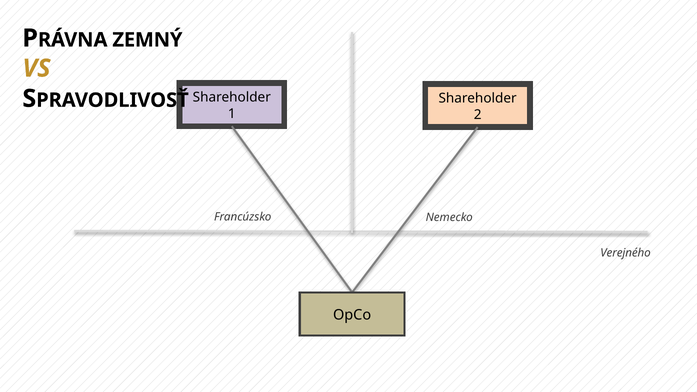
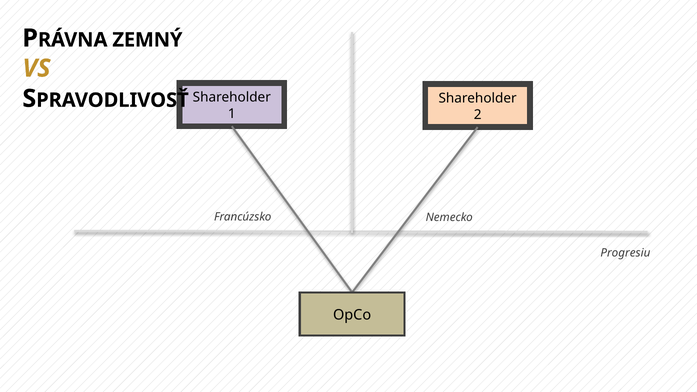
Verejného: Verejného -> Progresiu (625, 253)
